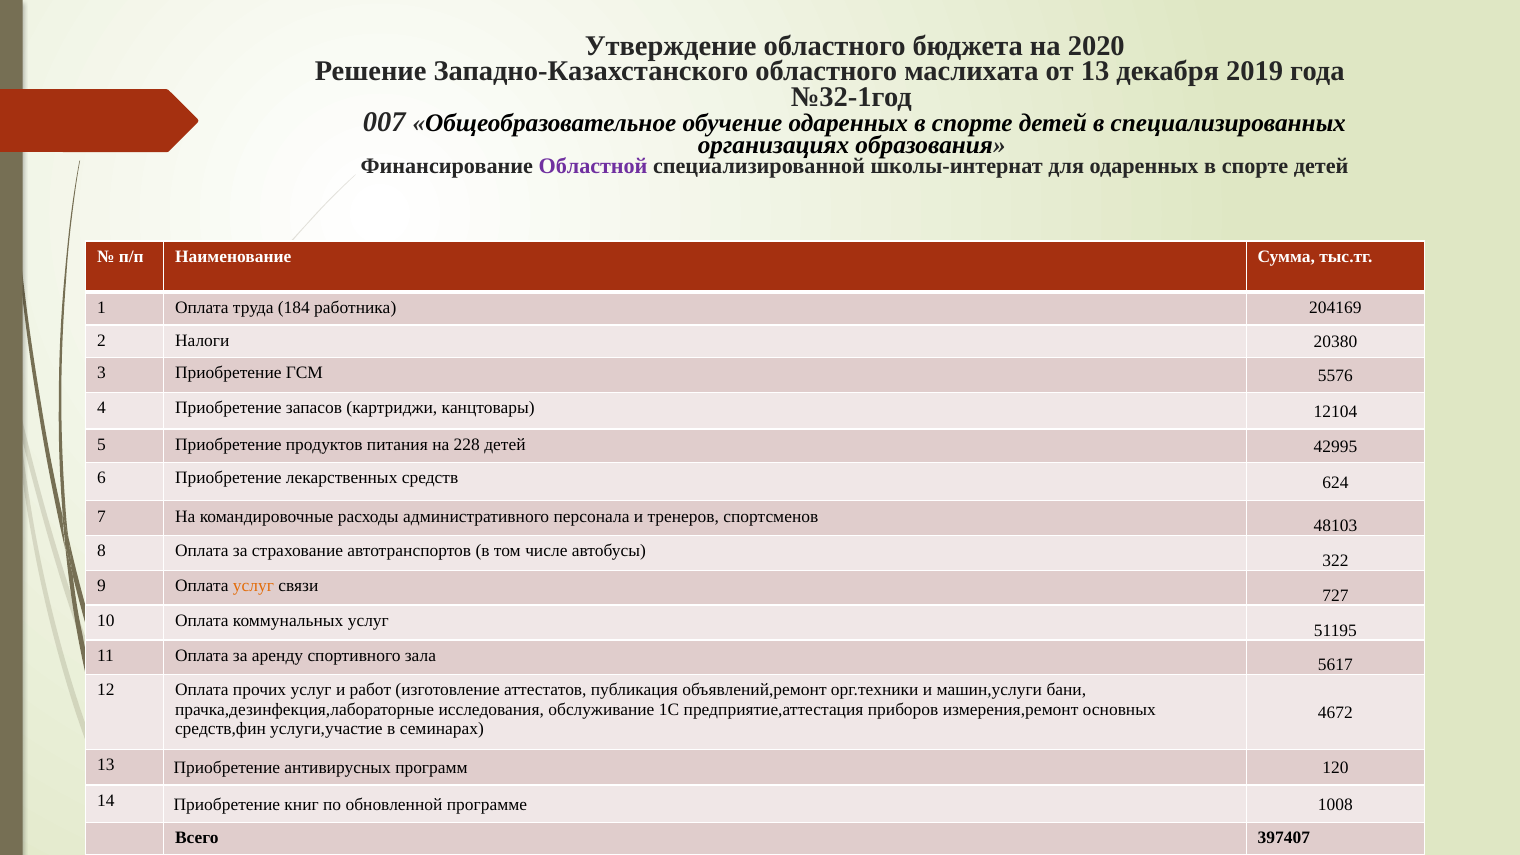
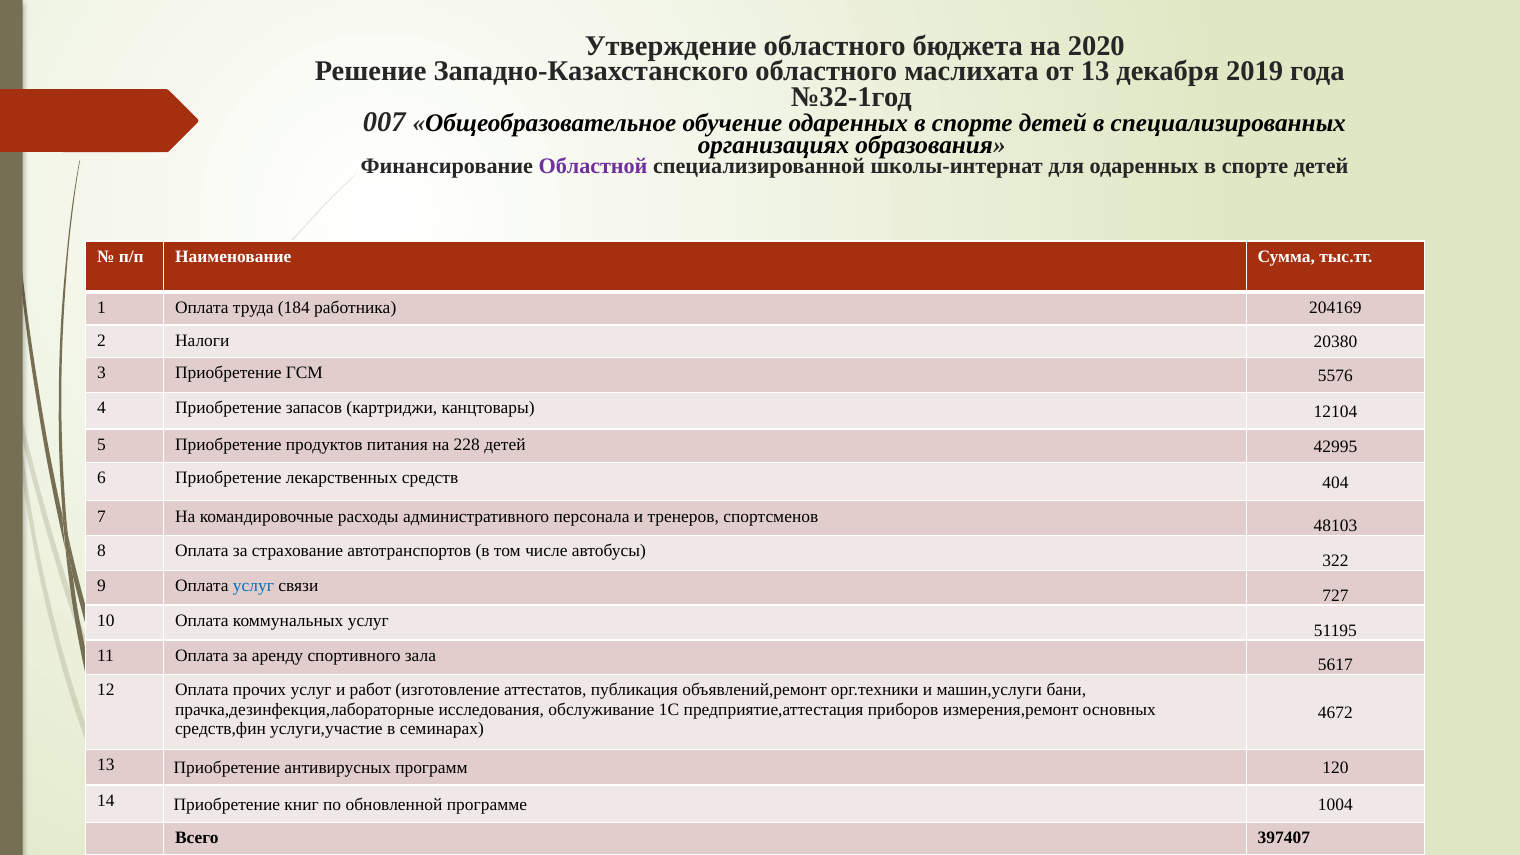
624: 624 -> 404 (1335, 482)
услуг colour: orange -> blue (253, 586)
1008: 1008 -> 1004 (1335, 804)
